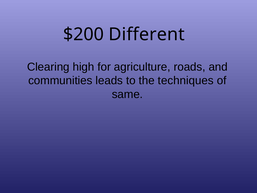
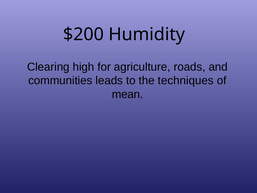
Different: Different -> Humidity (147, 34)
same: same -> mean (127, 94)
